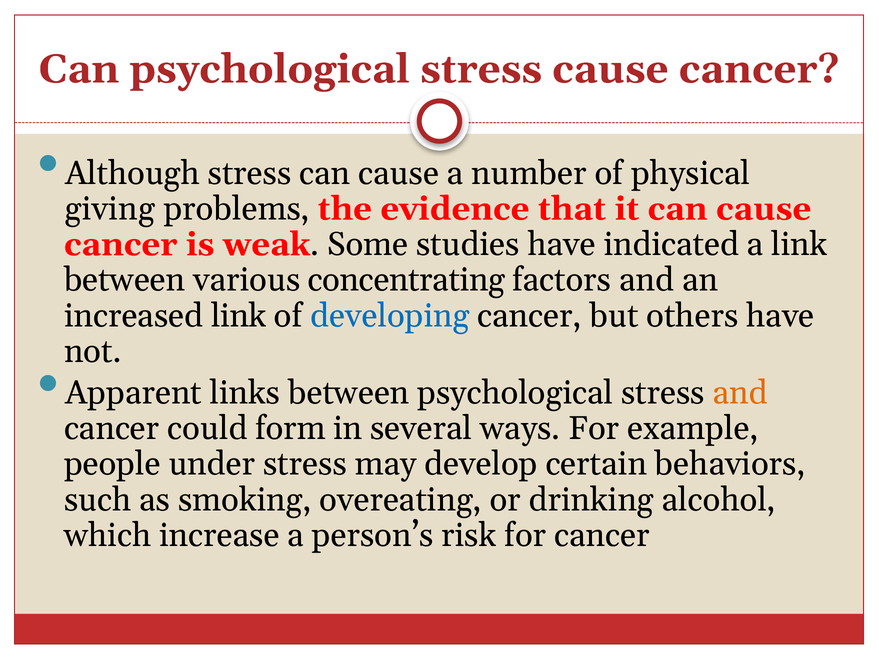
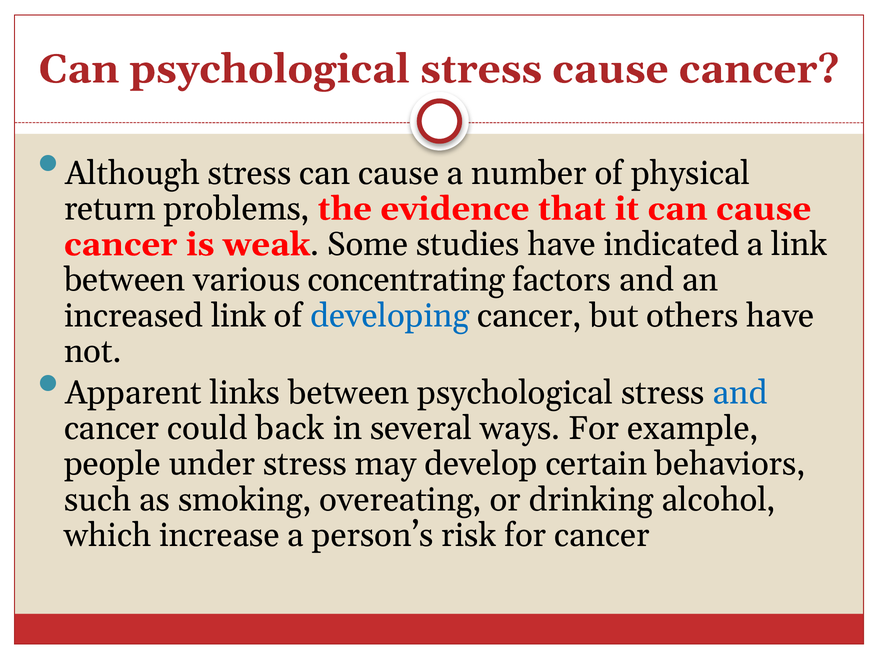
giving: giving -> return (110, 209)
and colour: orange -> blue (740, 393)
form: form -> back (290, 429)
